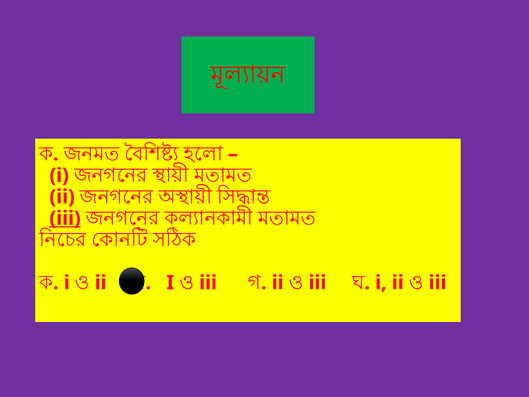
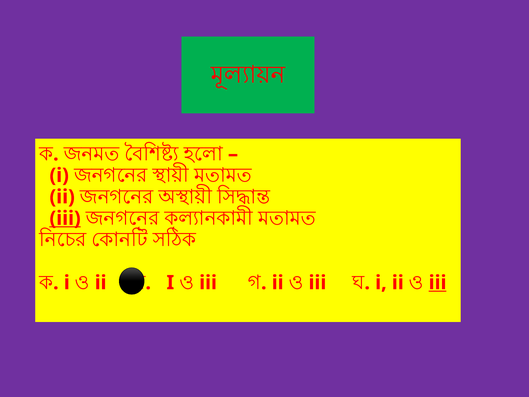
iii underline: none -> present (438, 283)
